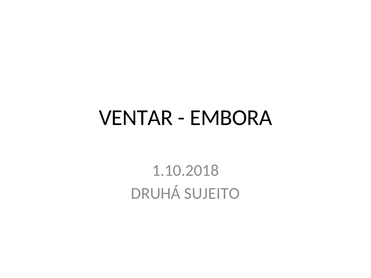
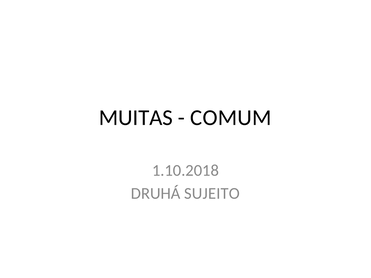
VENTAR: VENTAR -> MUITAS (136, 118)
EMBORA: EMBORA -> COMUM (231, 118)
